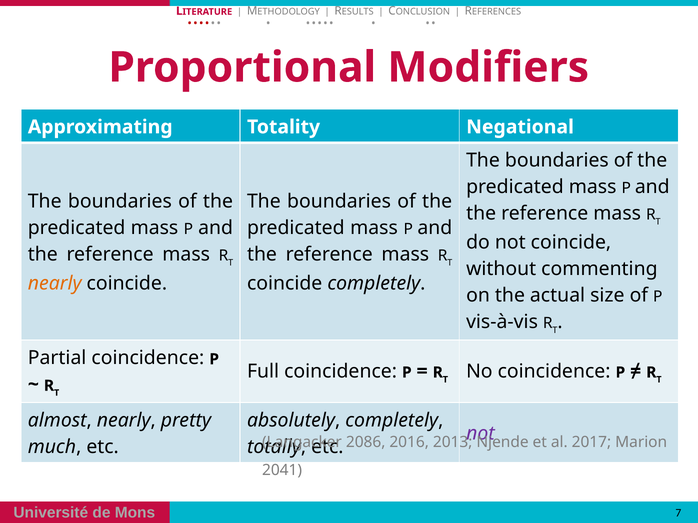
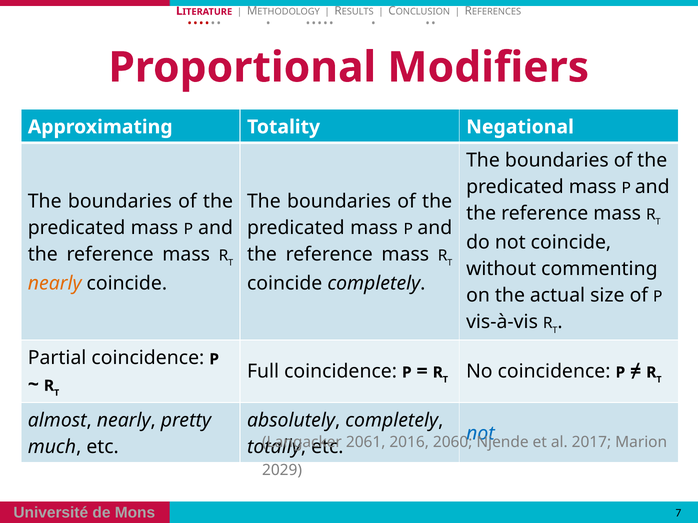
not colour: purple -> blue (480, 434)
2086: 2086 -> 2061 (366, 443)
2013: 2013 -> 2060 (453, 443)
2041: 2041 -> 2029 (282, 471)
